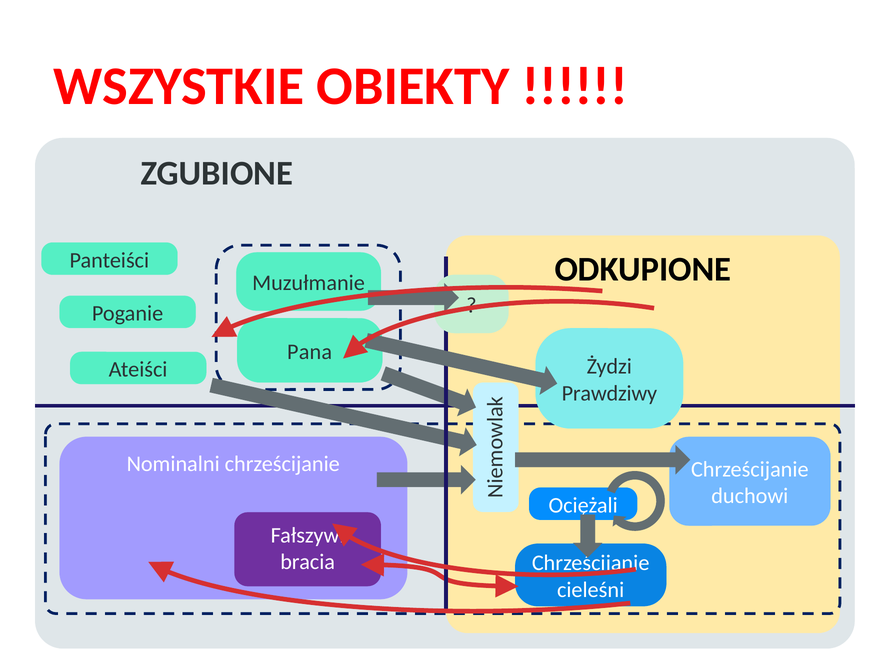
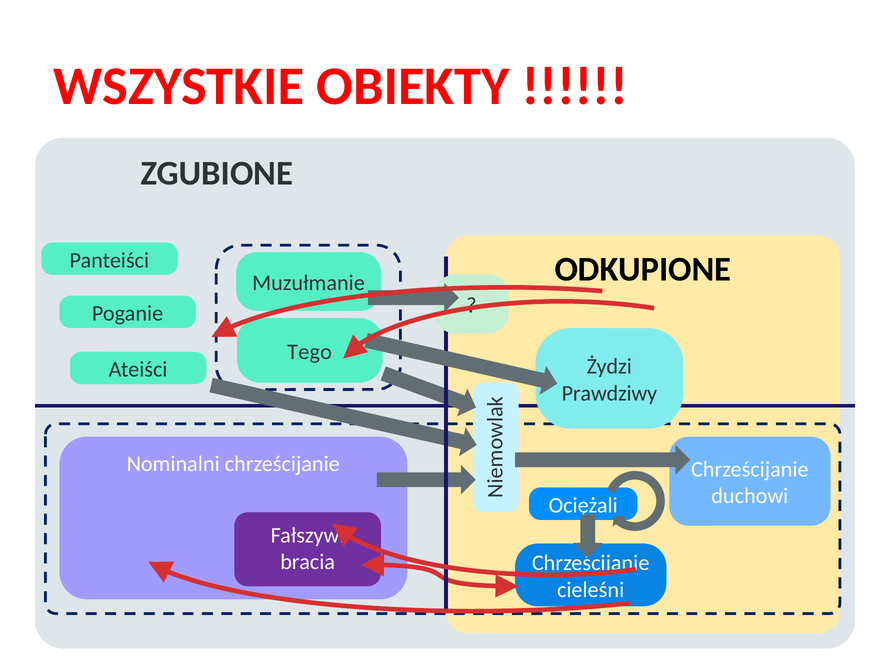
Pana: Pana -> Tego (310, 352)
